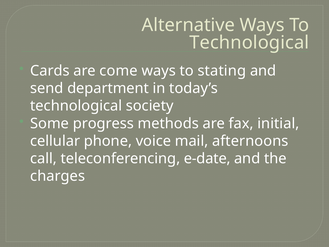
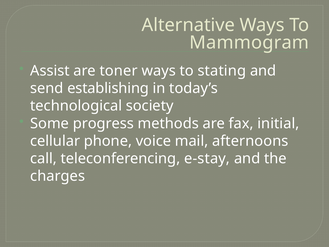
Technological: Technological -> Mammogram (249, 43)
Cards: Cards -> Assist (50, 71)
come: come -> toner (119, 71)
department: department -> establishing (108, 88)
e-date: e-date -> e-stay (207, 158)
